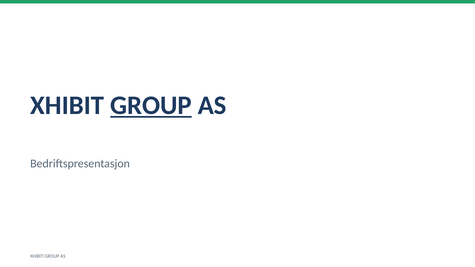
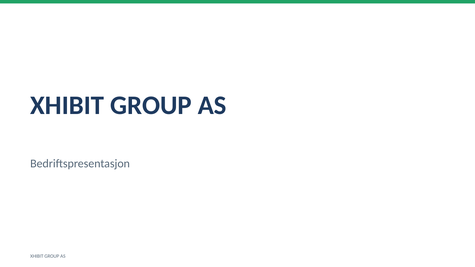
GROUP underline: present -> none (151, 105)
